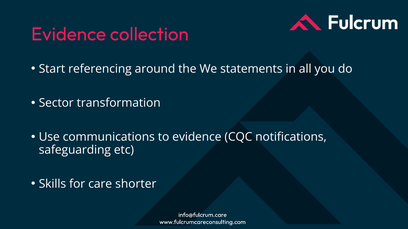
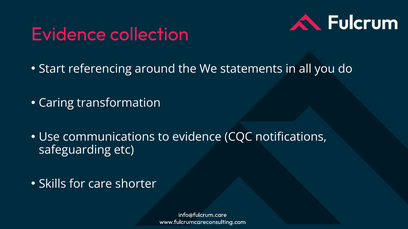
Sector: Sector -> Caring (56, 103)
